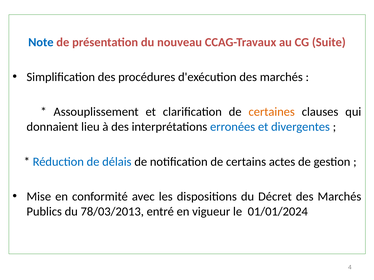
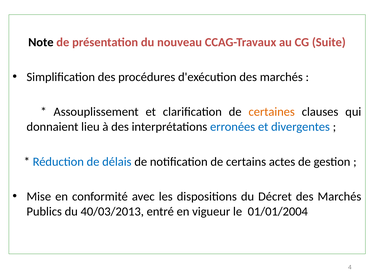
Note colour: blue -> black (41, 42)
78/03/2013: 78/03/2013 -> 40/03/2013 (112, 212)
01/01/2024: 01/01/2024 -> 01/01/2004 (278, 212)
